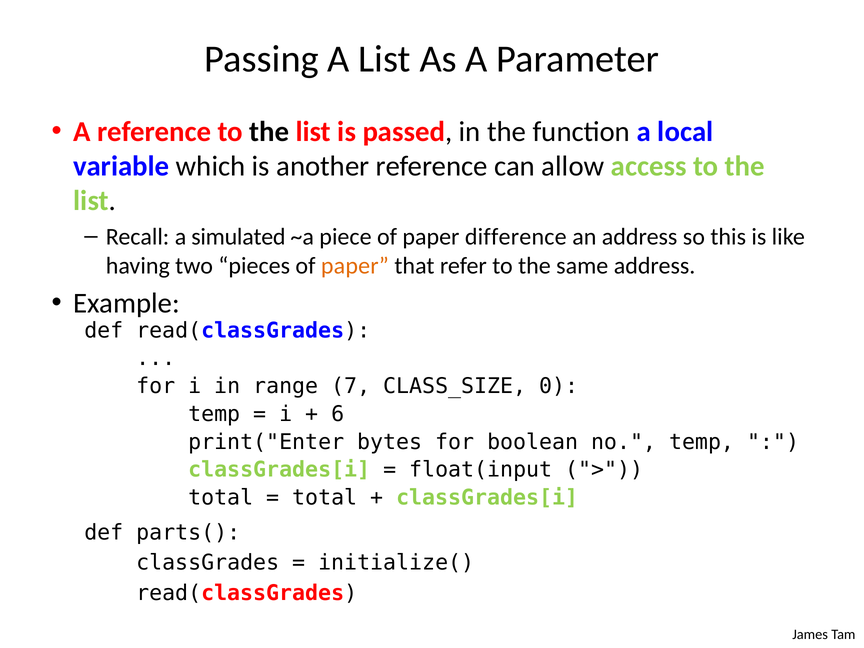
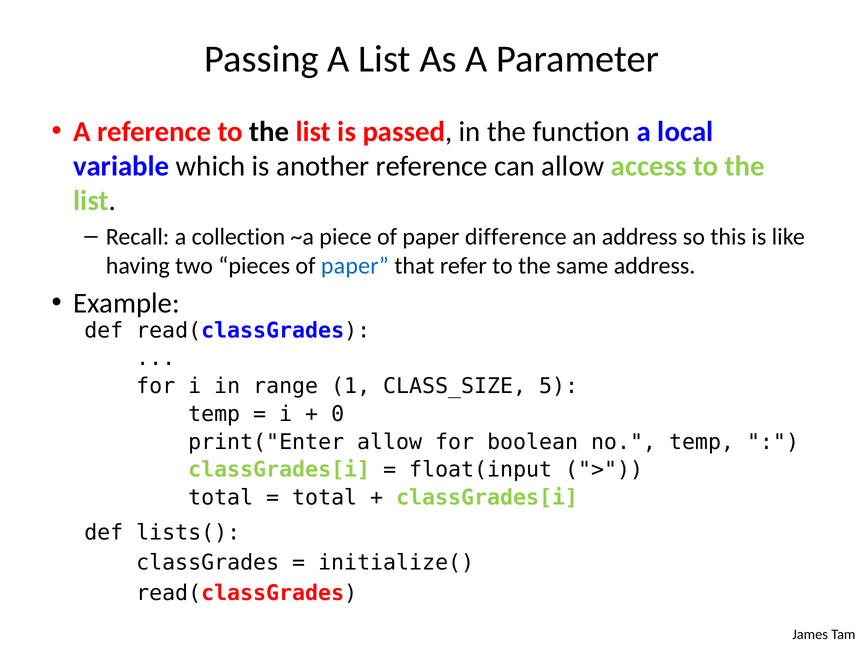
simulated: simulated -> collection (238, 237)
paper colour: orange -> blue (355, 266)
7: 7 -> 1 (351, 386)
0: 0 -> 5 (559, 386)
6: 6 -> 0 (338, 414)
print("Enter bytes: bytes -> allow (390, 442)
parts(: parts( -> lists( (188, 533)
